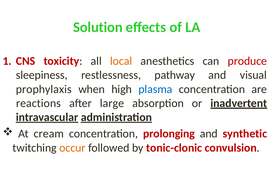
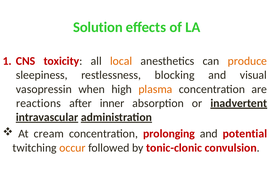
produce colour: red -> orange (247, 61)
pathway: pathway -> blocking (175, 75)
prophylaxis: prophylaxis -> vasopressin (44, 89)
plasma colour: blue -> orange (155, 89)
large: large -> inner (112, 103)
synthetic: synthetic -> potential (245, 133)
